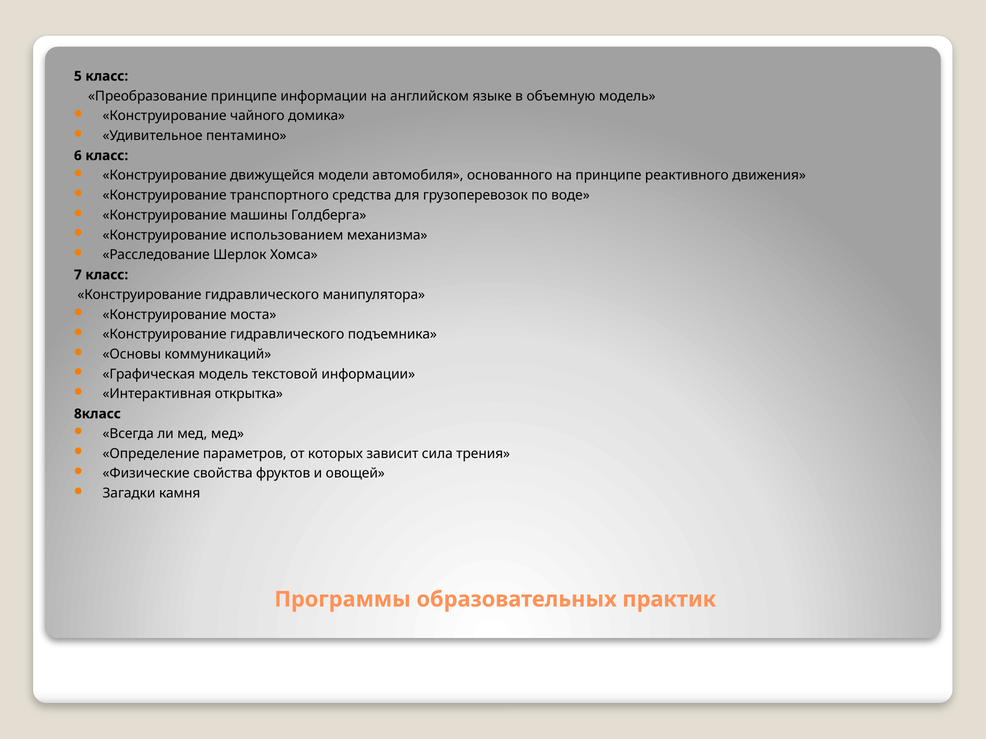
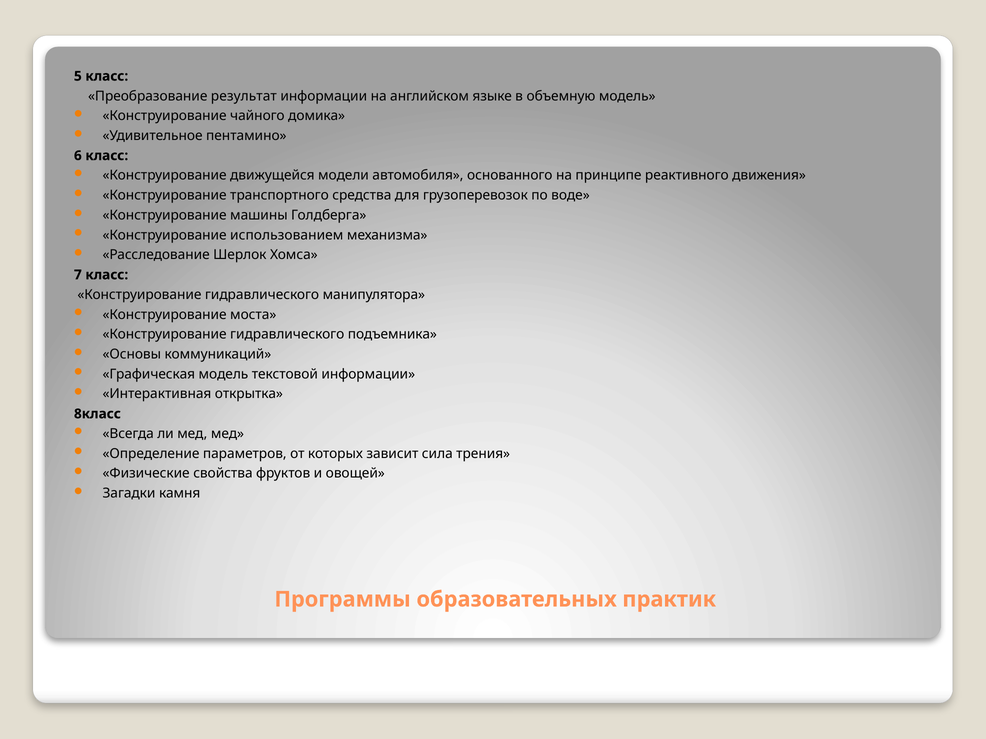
Преобразование принципе: принципе -> результат (244, 96)
